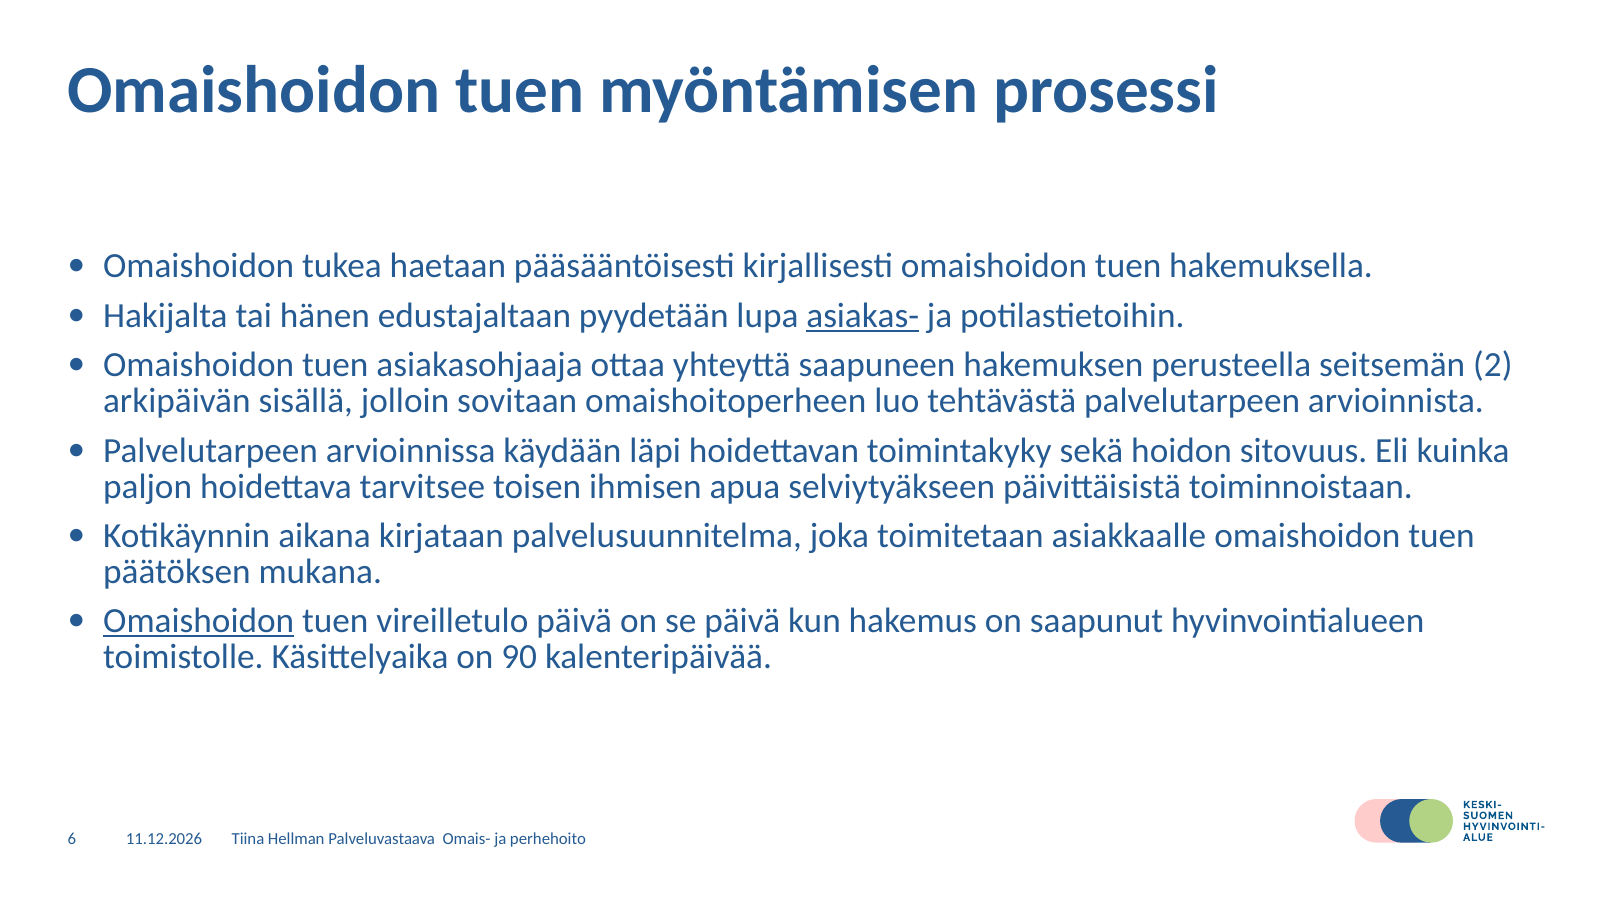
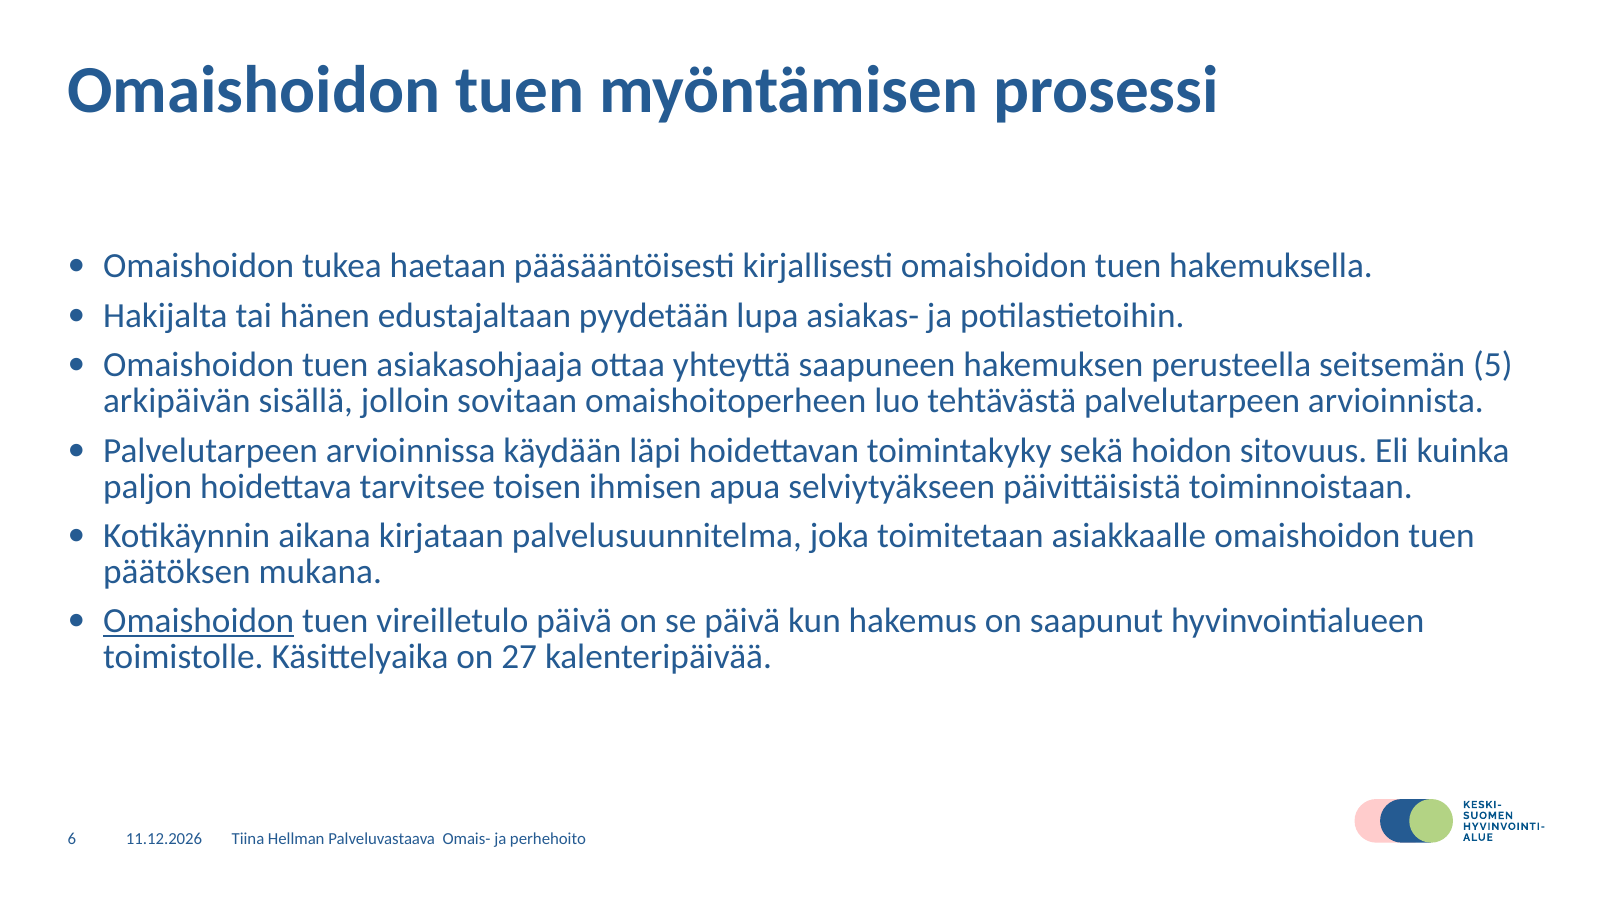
asiakas- underline: present -> none (863, 316)
2: 2 -> 5 (1493, 365)
90: 90 -> 27 (519, 657)
